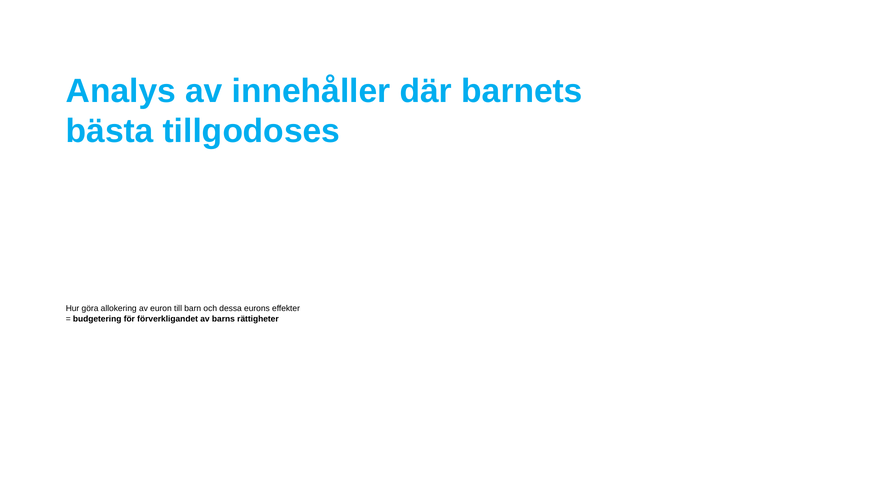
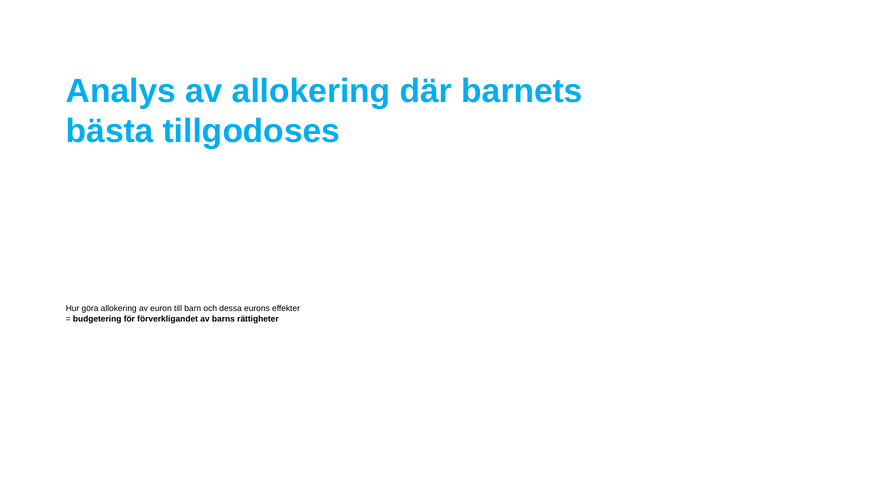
av innehåller: innehåller -> allokering (311, 91)
